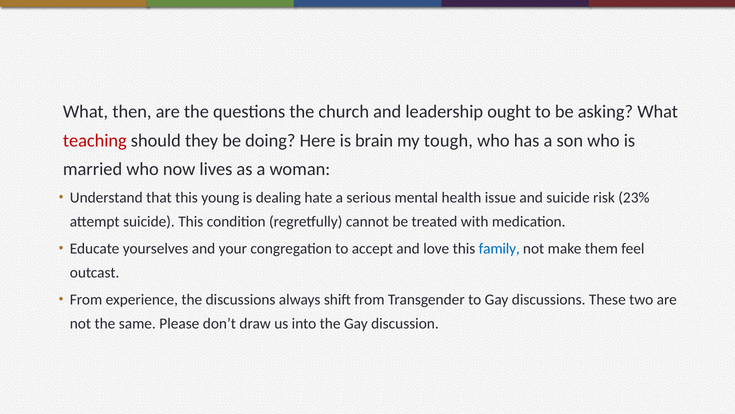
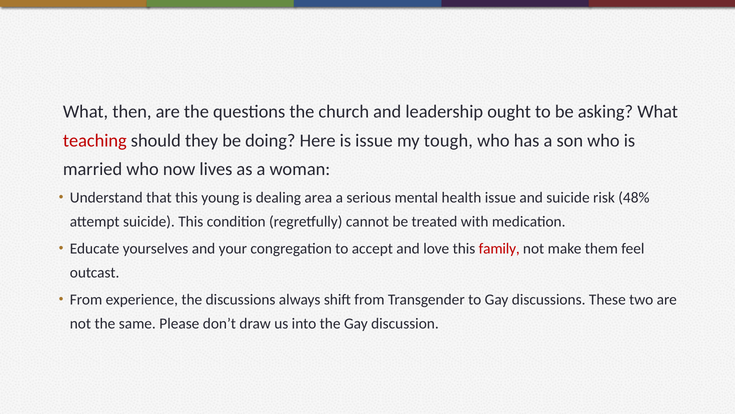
is brain: brain -> issue (374, 140)
hate: hate -> area (318, 198)
23%: 23% -> 48% (634, 198)
family colour: blue -> red (499, 248)
